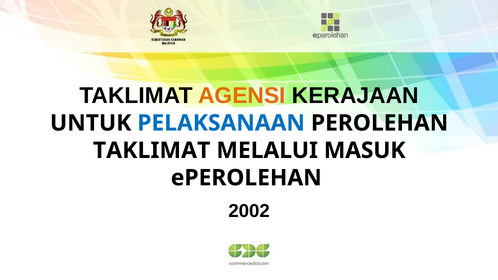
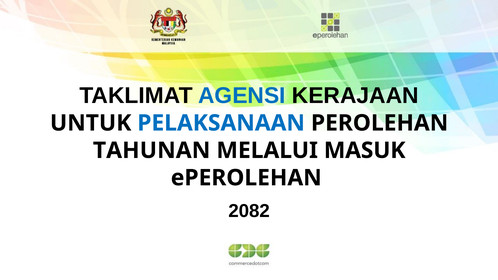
AGENSI colour: orange -> blue (242, 96)
TAKLIMAT: TAKLIMAT -> TAHUNAN (152, 150)
2002: 2002 -> 2082 (249, 211)
